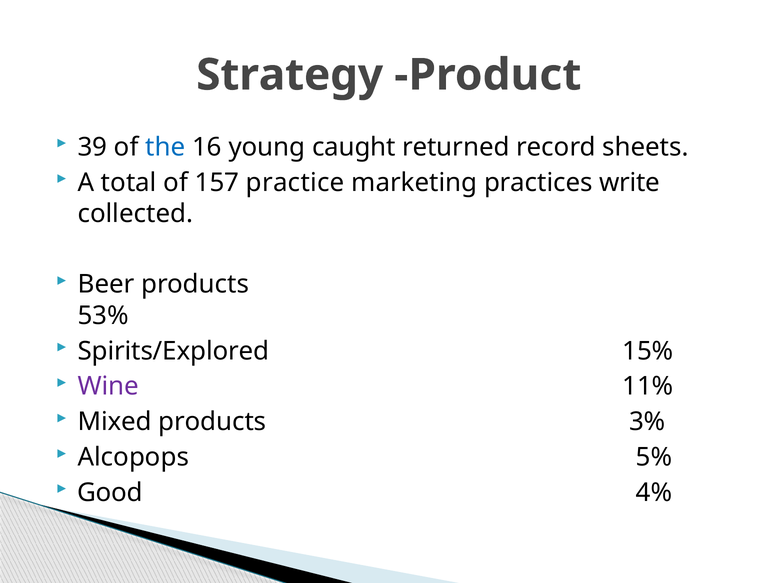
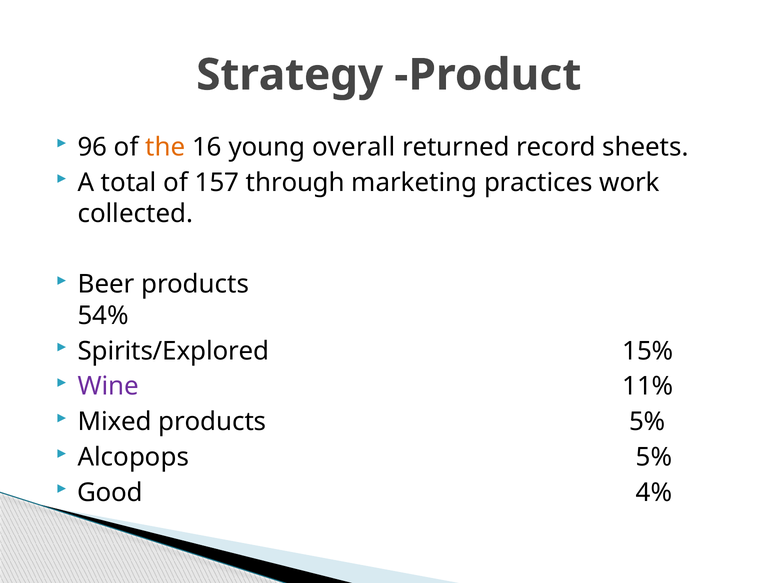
39: 39 -> 96 (93, 147)
the colour: blue -> orange (165, 147)
caught: caught -> overall (354, 147)
practice: practice -> through (295, 183)
write: write -> work (629, 183)
53%: 53% -> 54% (103, 316)
products 3%: 3% -> 5% (647, 422)
